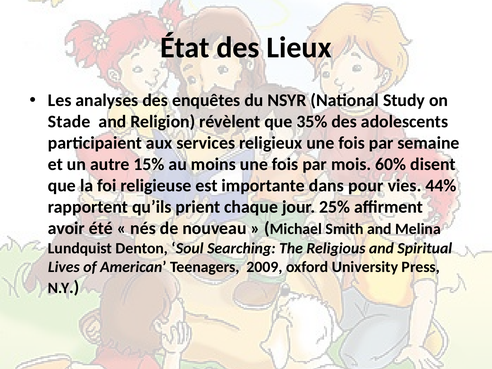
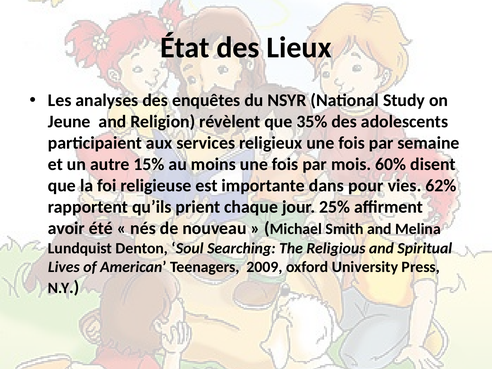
Stade: Stade -> Jeune (69, 122)
44%: 44% -> 62% (441, 186)
